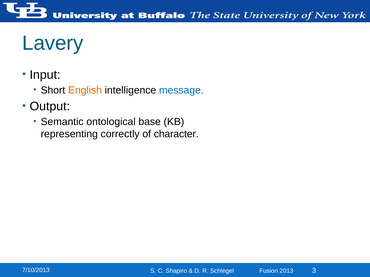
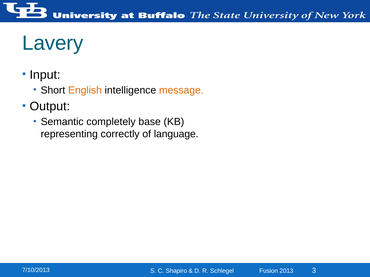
message colour: blue -> orange (181, 90)
ontological: ontological -> completely (111, 122)
character: character -> language (176, 134)
